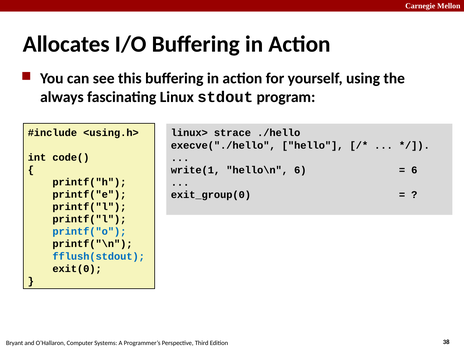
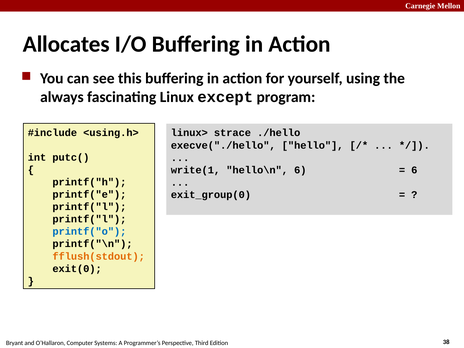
stdout: stdout -> except (225, 97)
code(: code( -> putc( (71, 157)
fflush(stdout colour: blue -> orange (99, 256)
